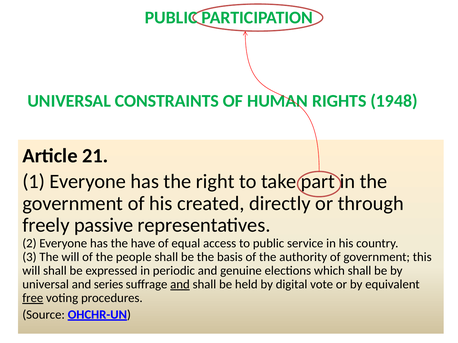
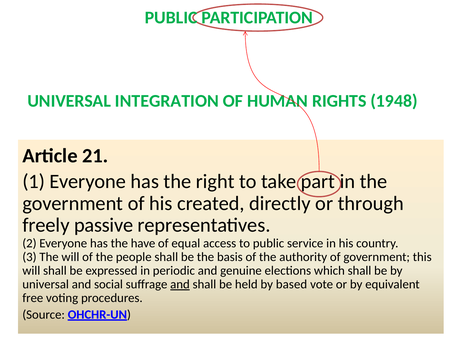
CONSTRAINTS: CONSTRAINTS -> INTEGRATION (167, 101)
series: series -> social (109, 285)
digital: digital -> based (292, 285)
free underline: present -> none (33, 298)
